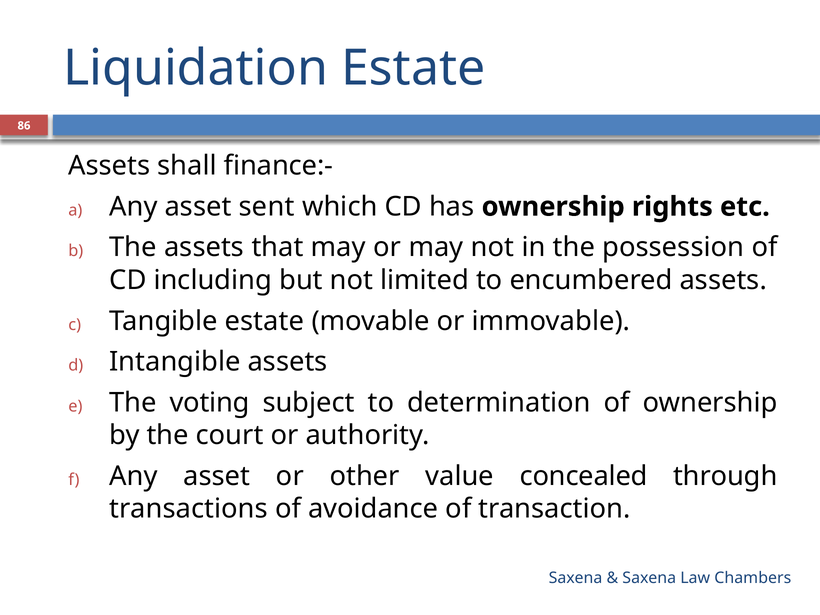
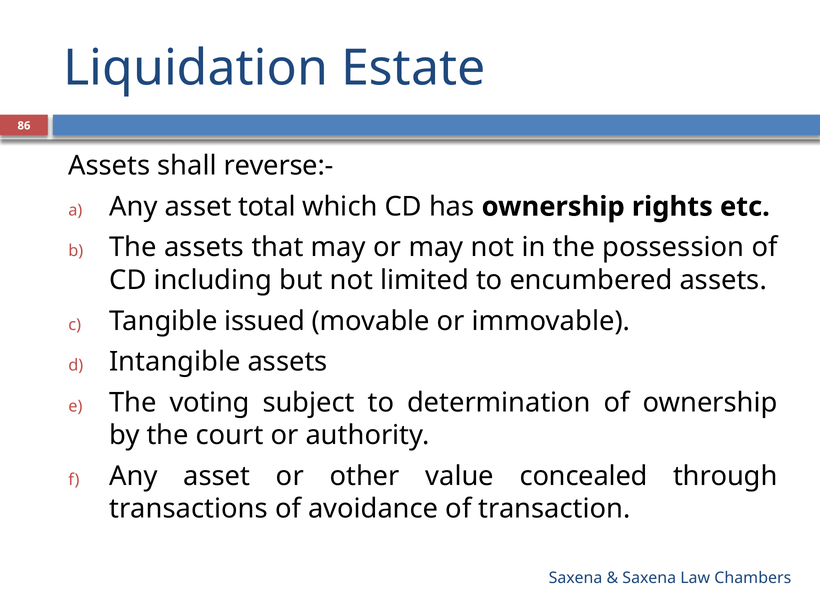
finance:-: finance:- -> reverse:- (279, 166)
sent: sent -> total (267, 207)
Tangible estate: estate -> issued (265, 321)
